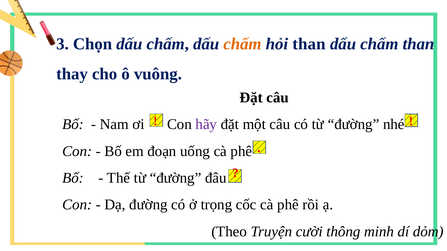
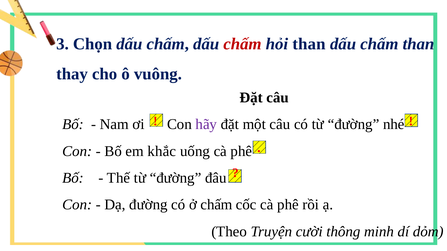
chấm colour: orange -> red (242, 44)
đoạn: đoạn -> khắc (162, 151)
ở trọng: trọng -> chấm (217, 205)
